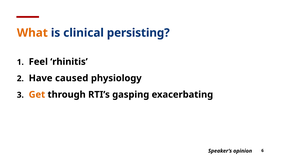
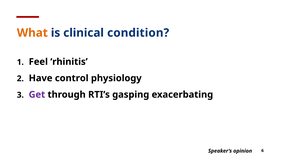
persisting: persisting -> condition (138, 33)
caused: caused -> control (72, 78)
Get colour: orange -> purple (37, 95)
